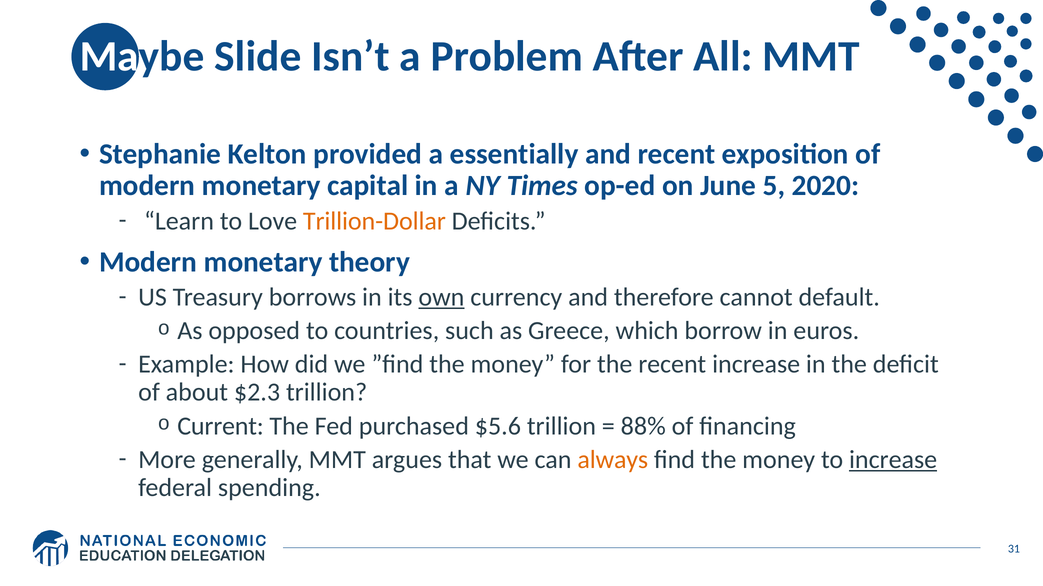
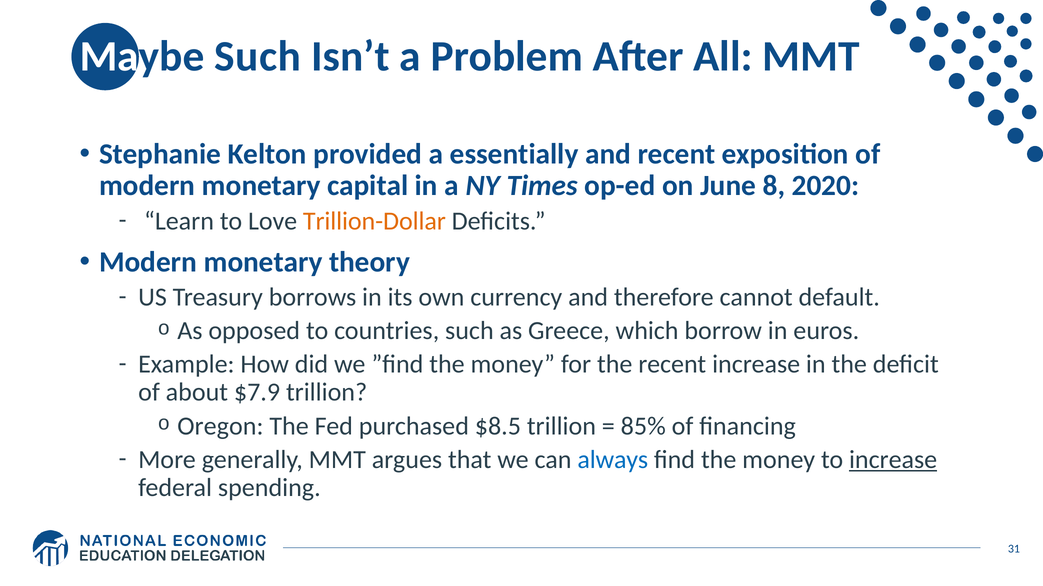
Maybe Slide: Slide -> Such (258, 56)
5: 5 -> 8 (774, 186)
own underline: present -> none (441, 298)
$2.3: $2.3 -> $7.9 (257, 393)
Current: Current -> Oregon (220, 426)
$5.6: $5.6 -> $8.5 (498, 426)
88%: 88% -> 85% (643, 426)
always colour: orange -> blue (613, 460)
